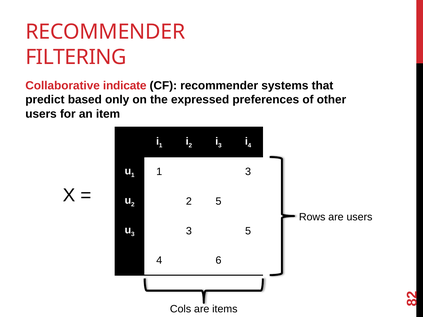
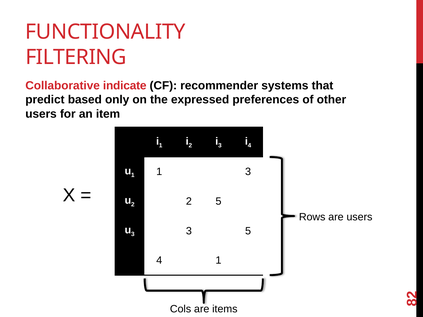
RECOMMENDER: RECOMMENDER -> FUNCTIONALITY (105, 32)
4 6: 6 -> 1 (218, 261)
